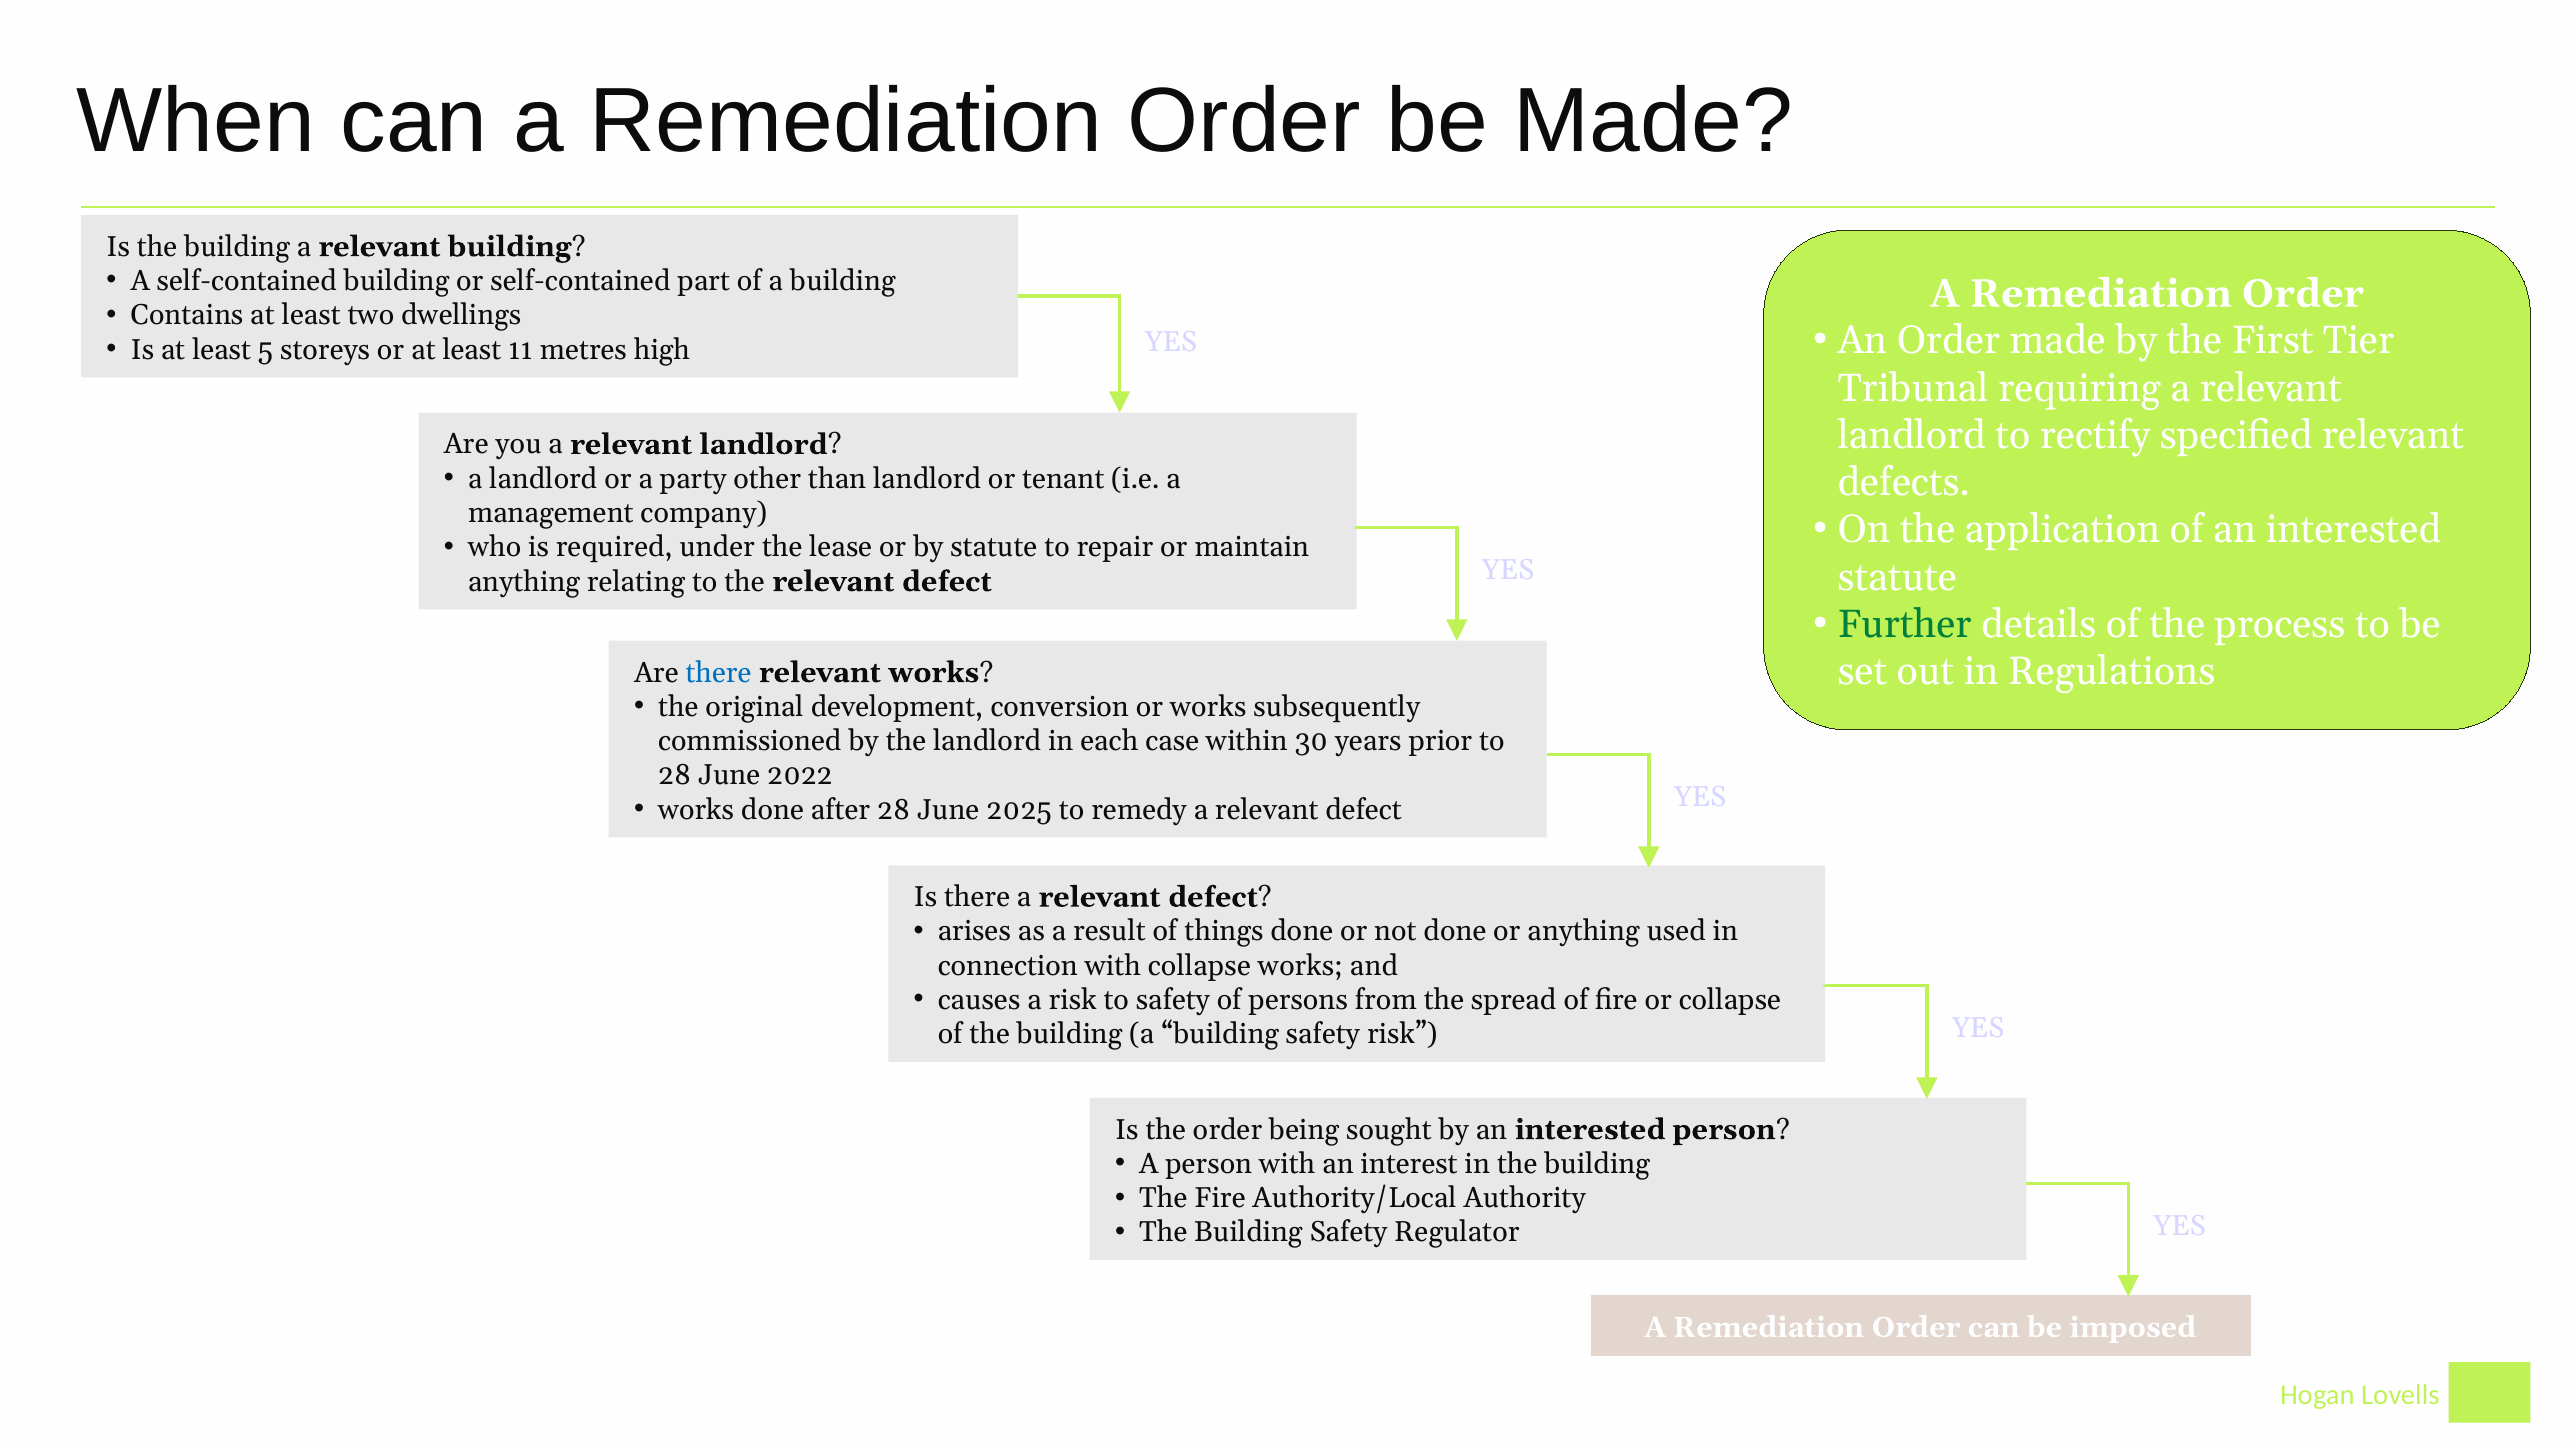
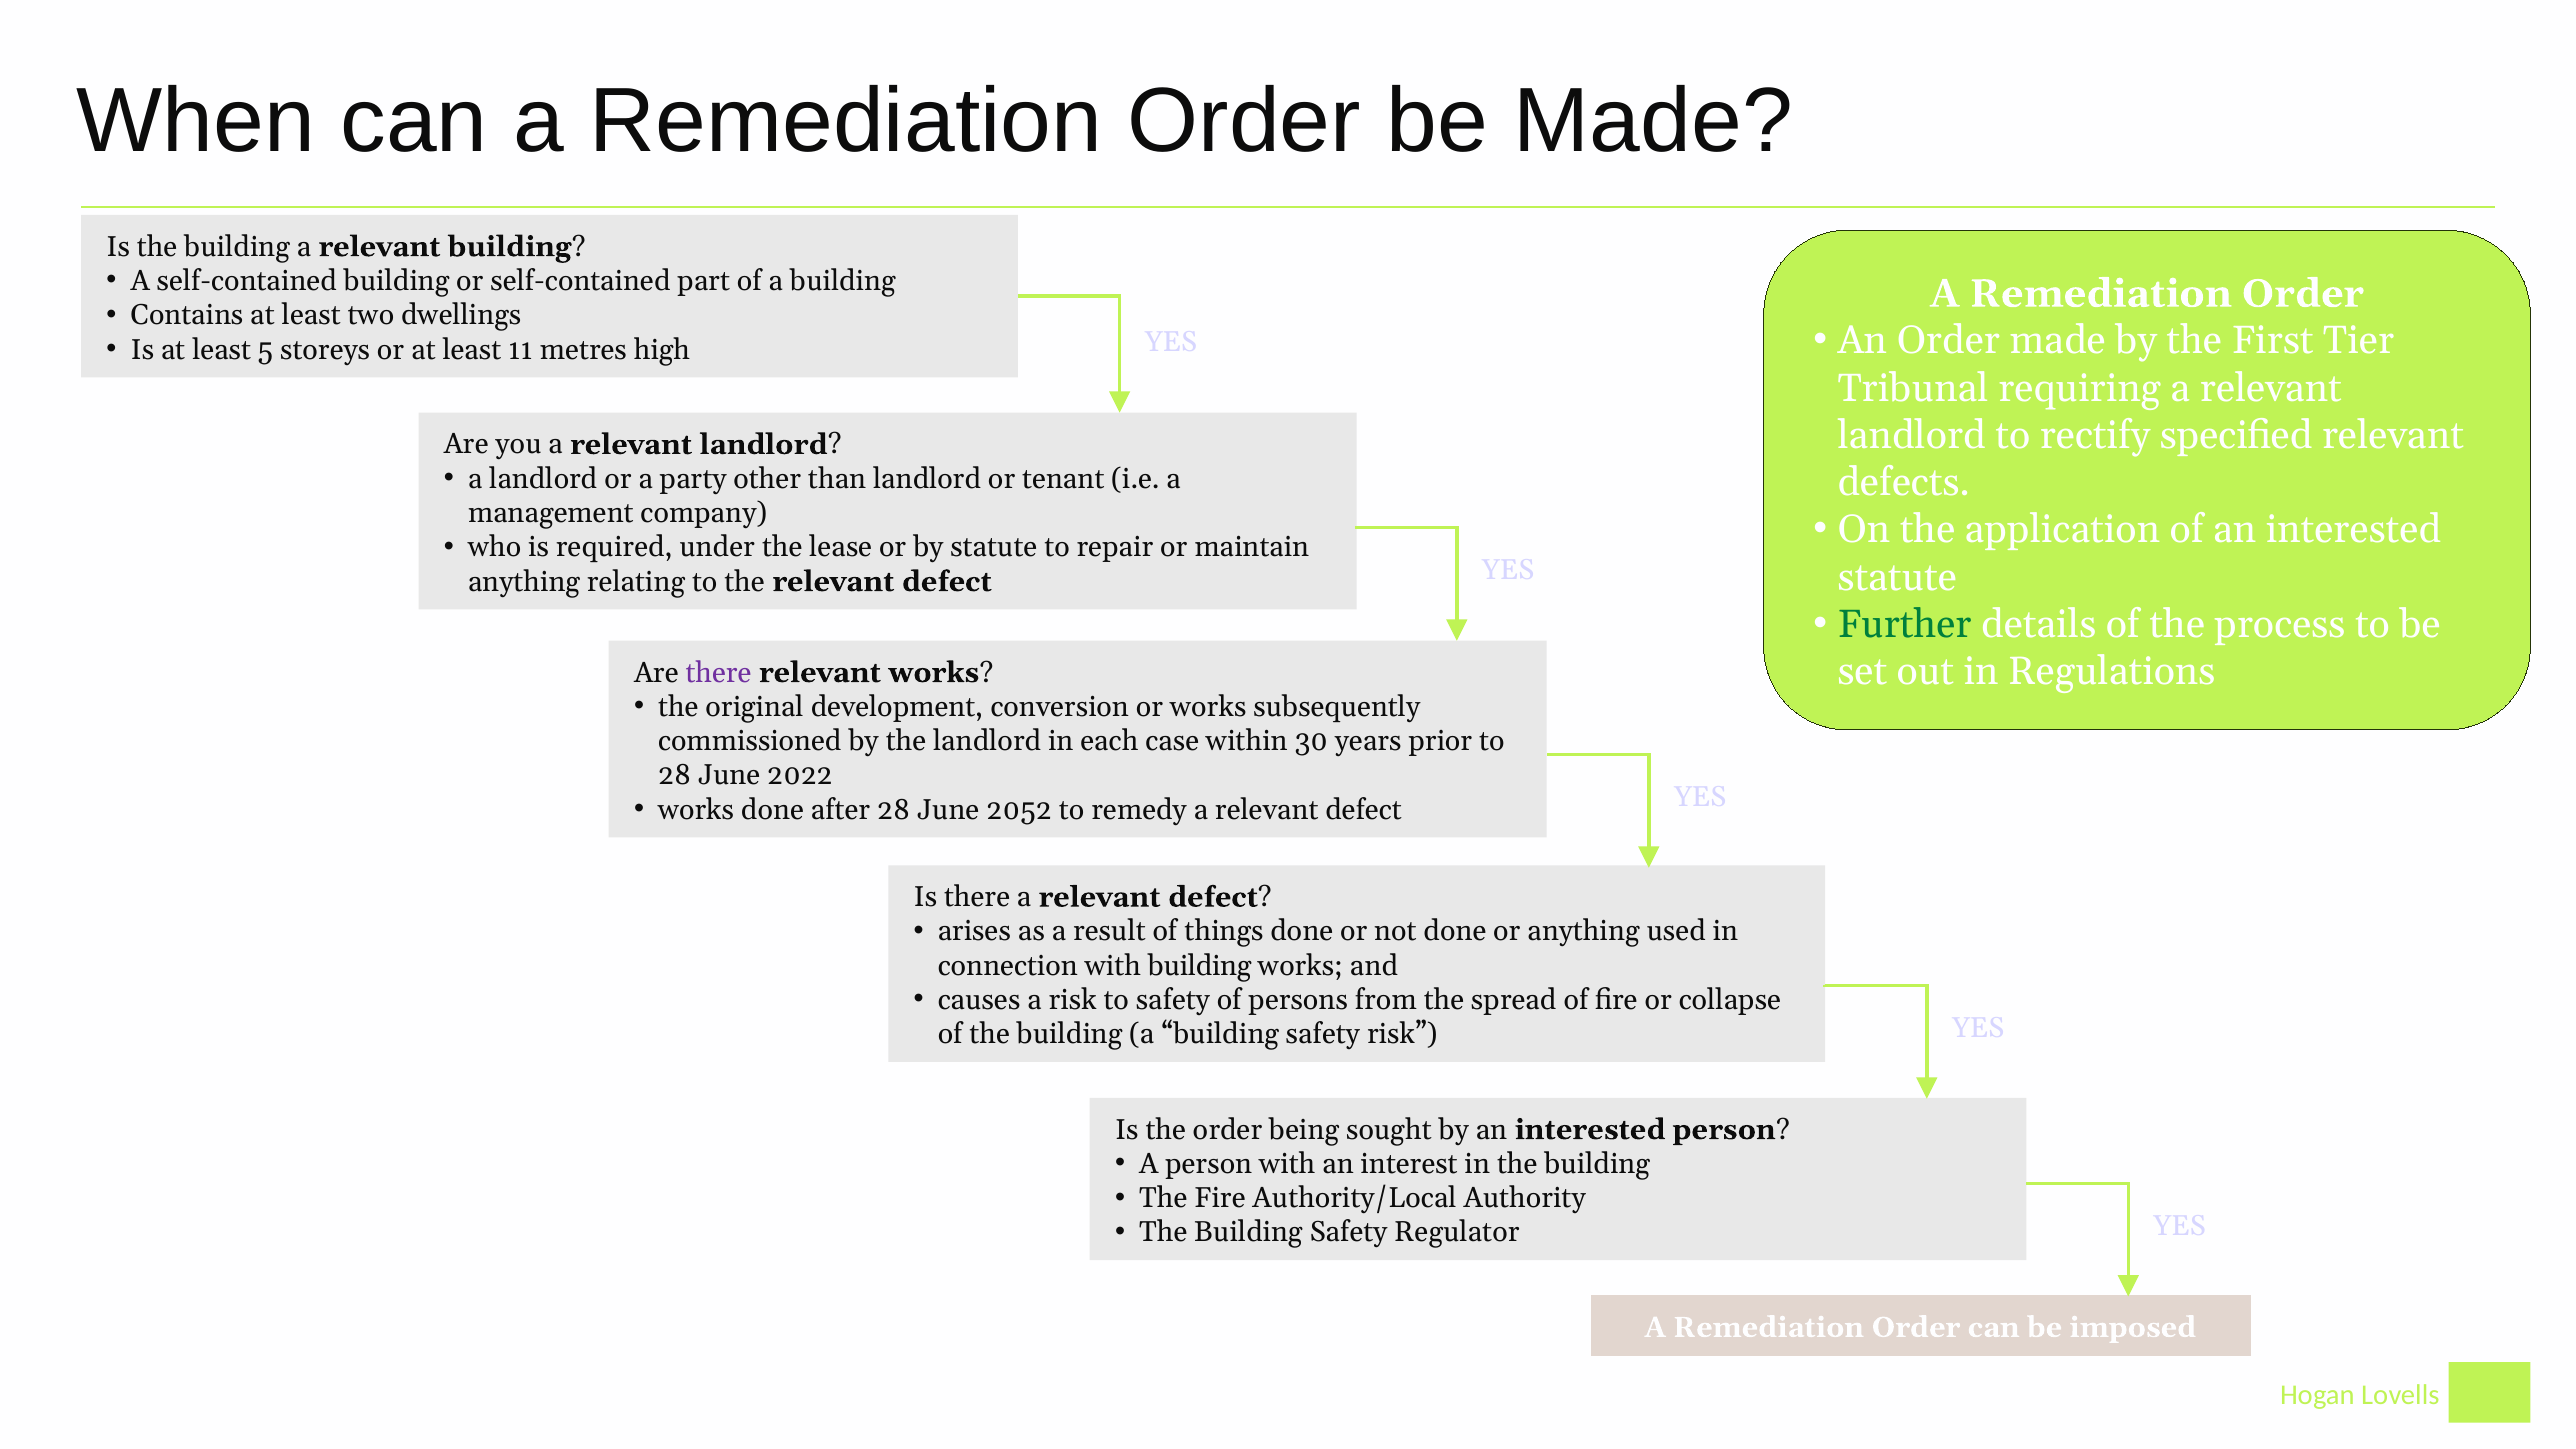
there colour: blue -> purple (719, 673)
2025: 2025 -> 2052 (1019, 810)
with collapse: collapse -> building (1200, 966)
